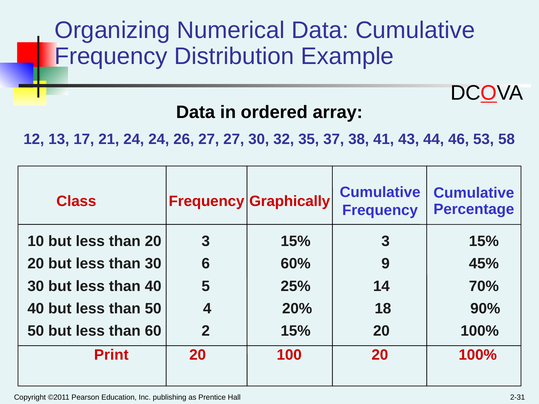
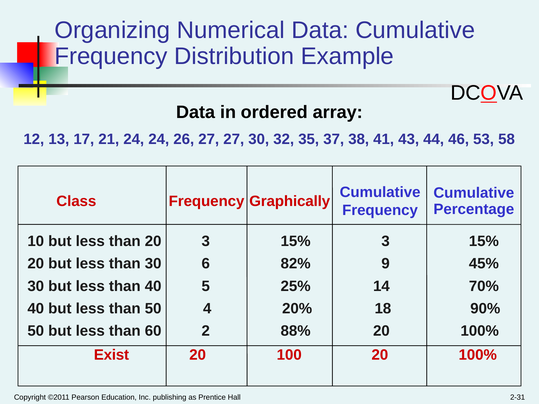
60%: 60% -> 82% (296, 264)
2 15%: 15% -> 88% (296, 331)
Print: Print -> Exist (111, 355)
